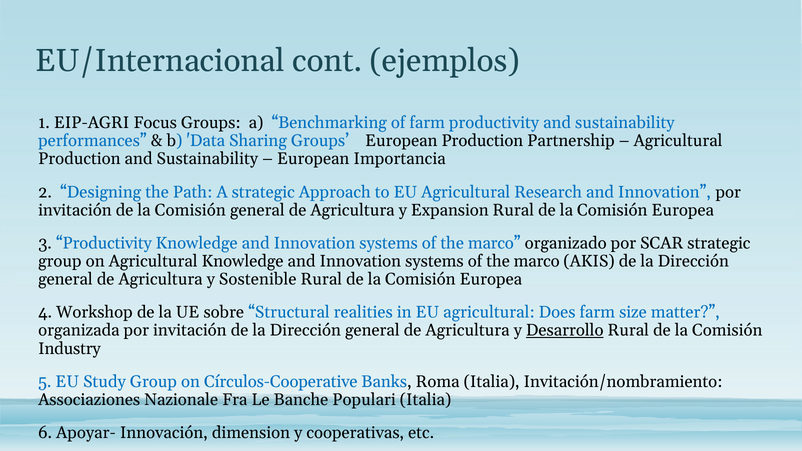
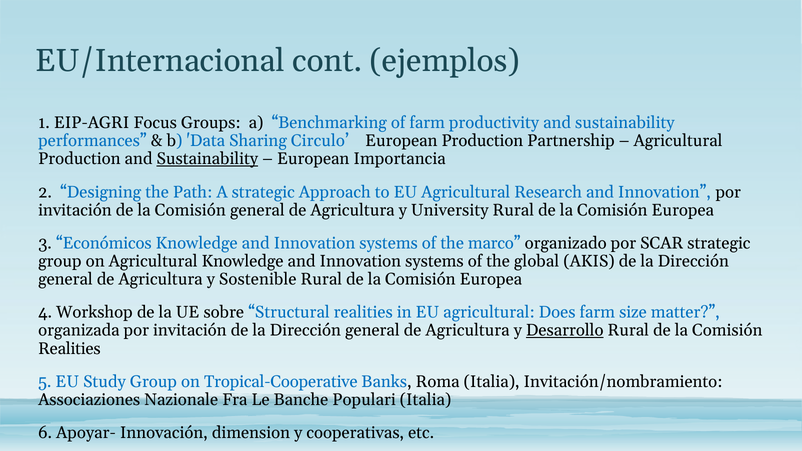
Sharing Groups: Groups -> Circulo (320, 141)
Sustainability underline: none -> present (207, 159)
Expansion: Expansion -> University (450, 210)
3 Productivity: Productivity -> Económicos (104, 243)
marco: marco -> global (537, 261)
Industry: Industry -> Realities (69, 349)
Círculos-Cooperative: Círculos-Cooperative -> Tropical-Cooperative (281, 382)
